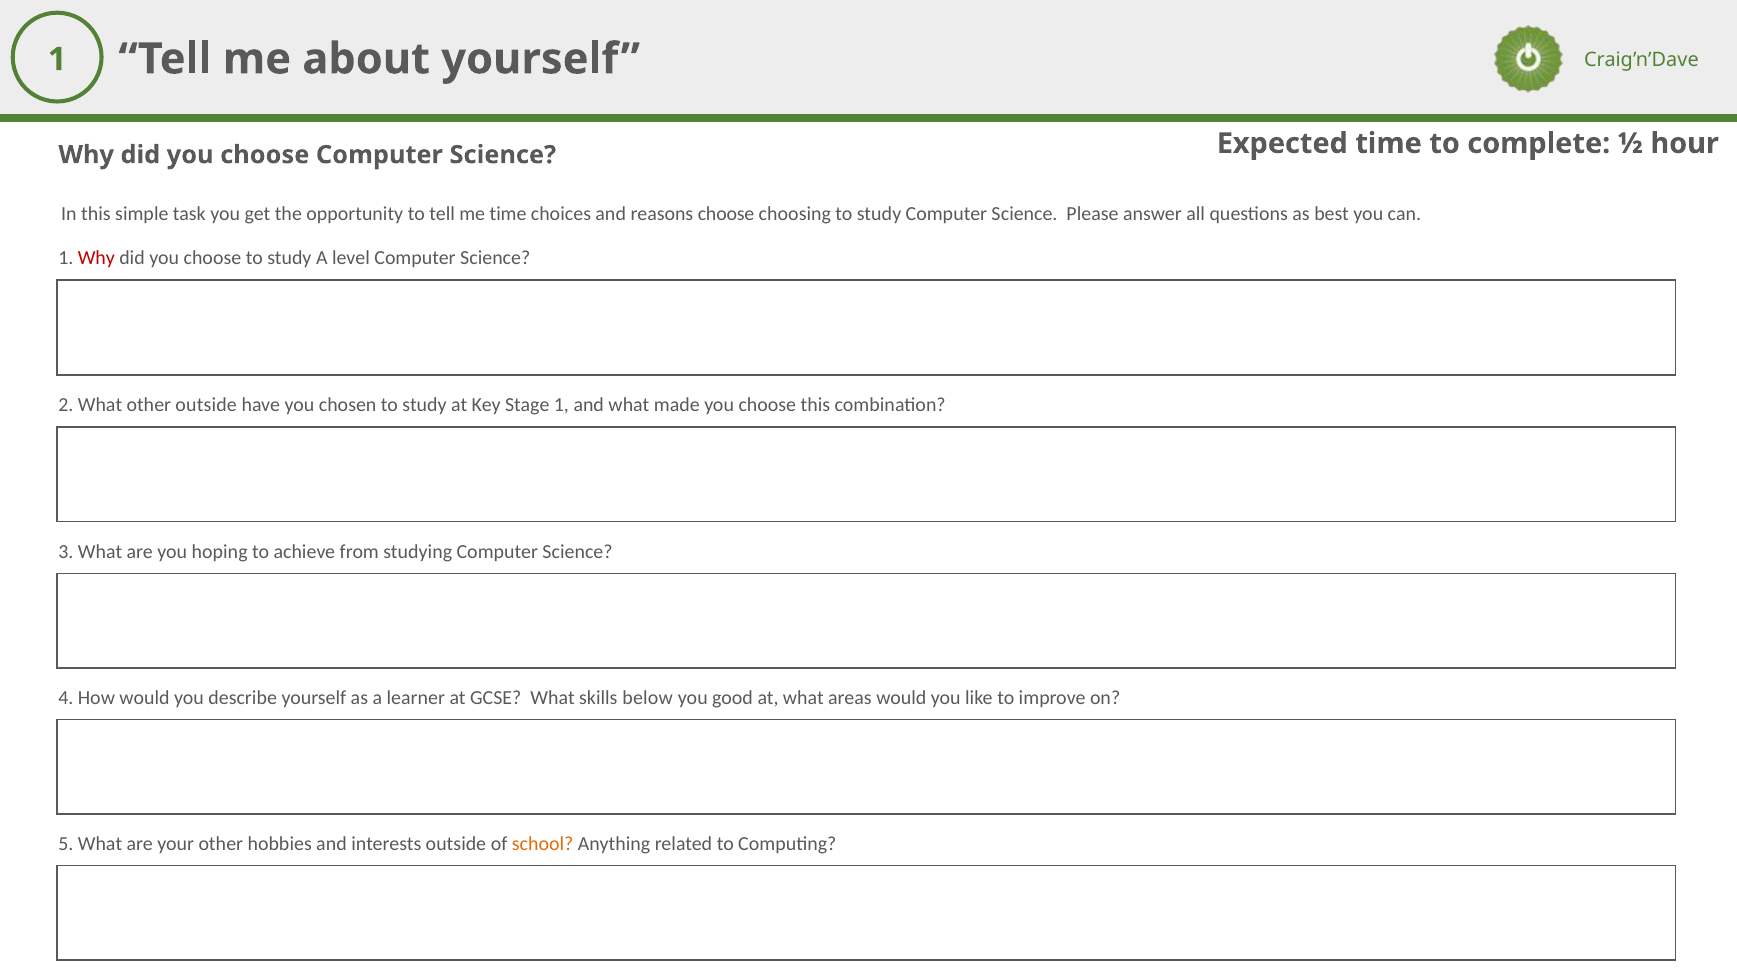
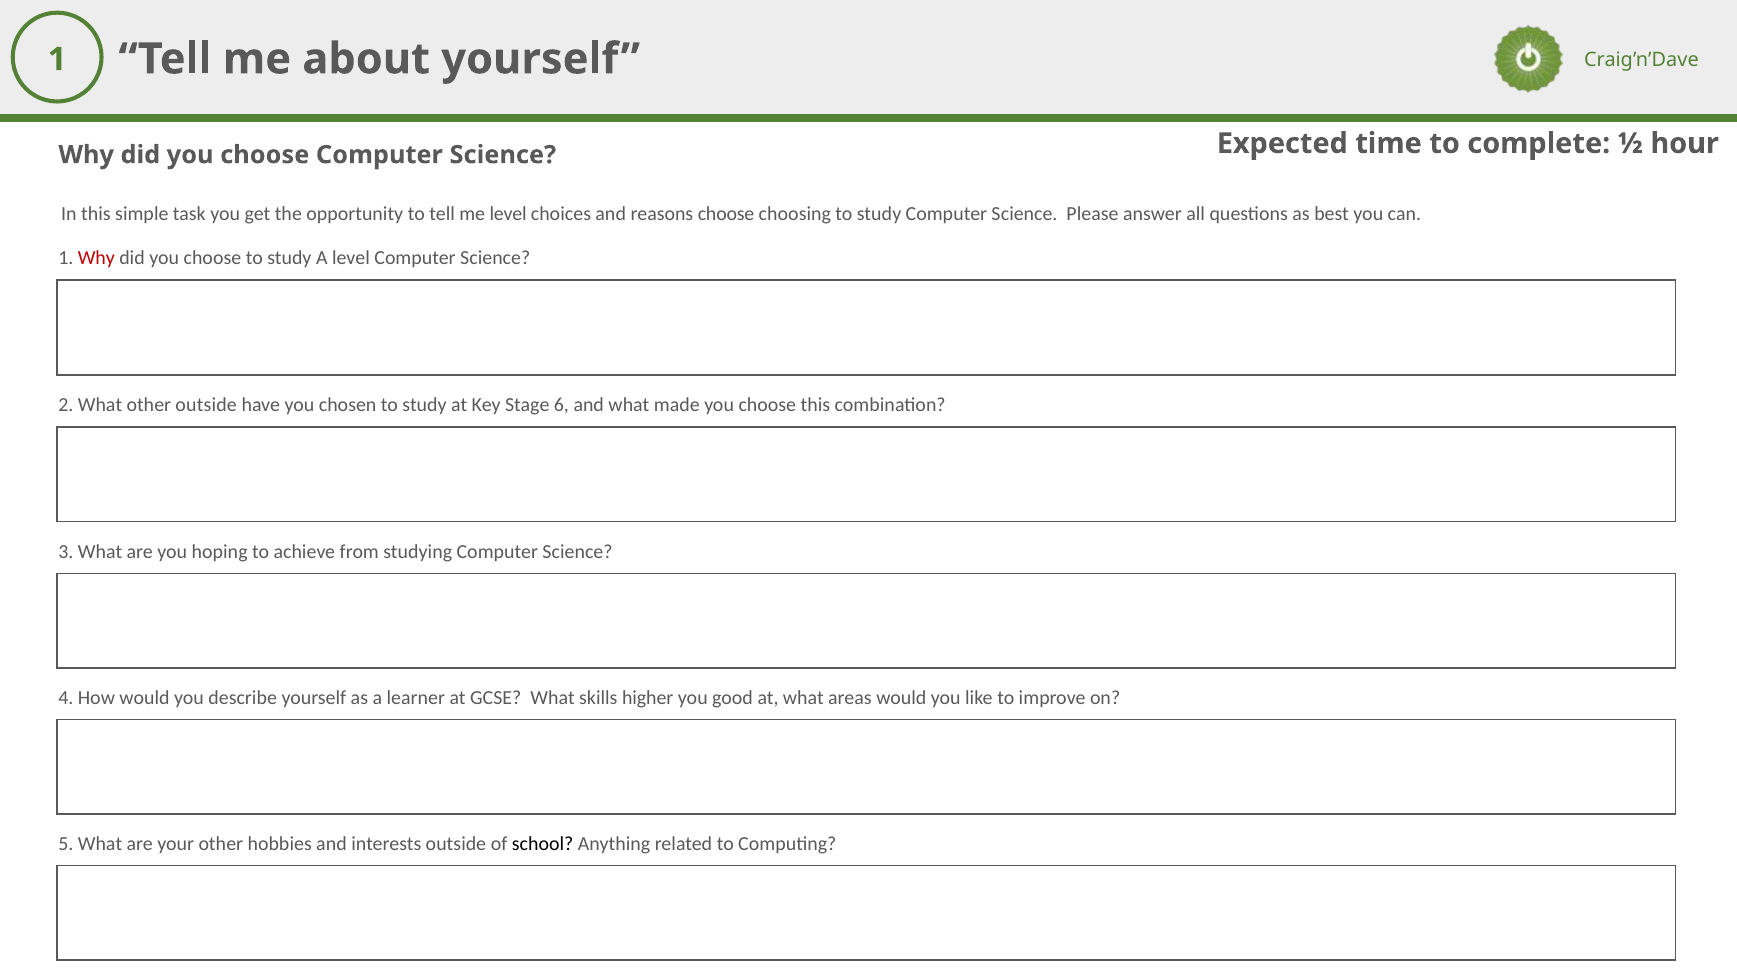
me time: time -> level (508, 214)
Stage 1: 1 -> 6 (561, 405)
below: below -> higher (648, 698)
school colour: orange -> black (543, 844)
